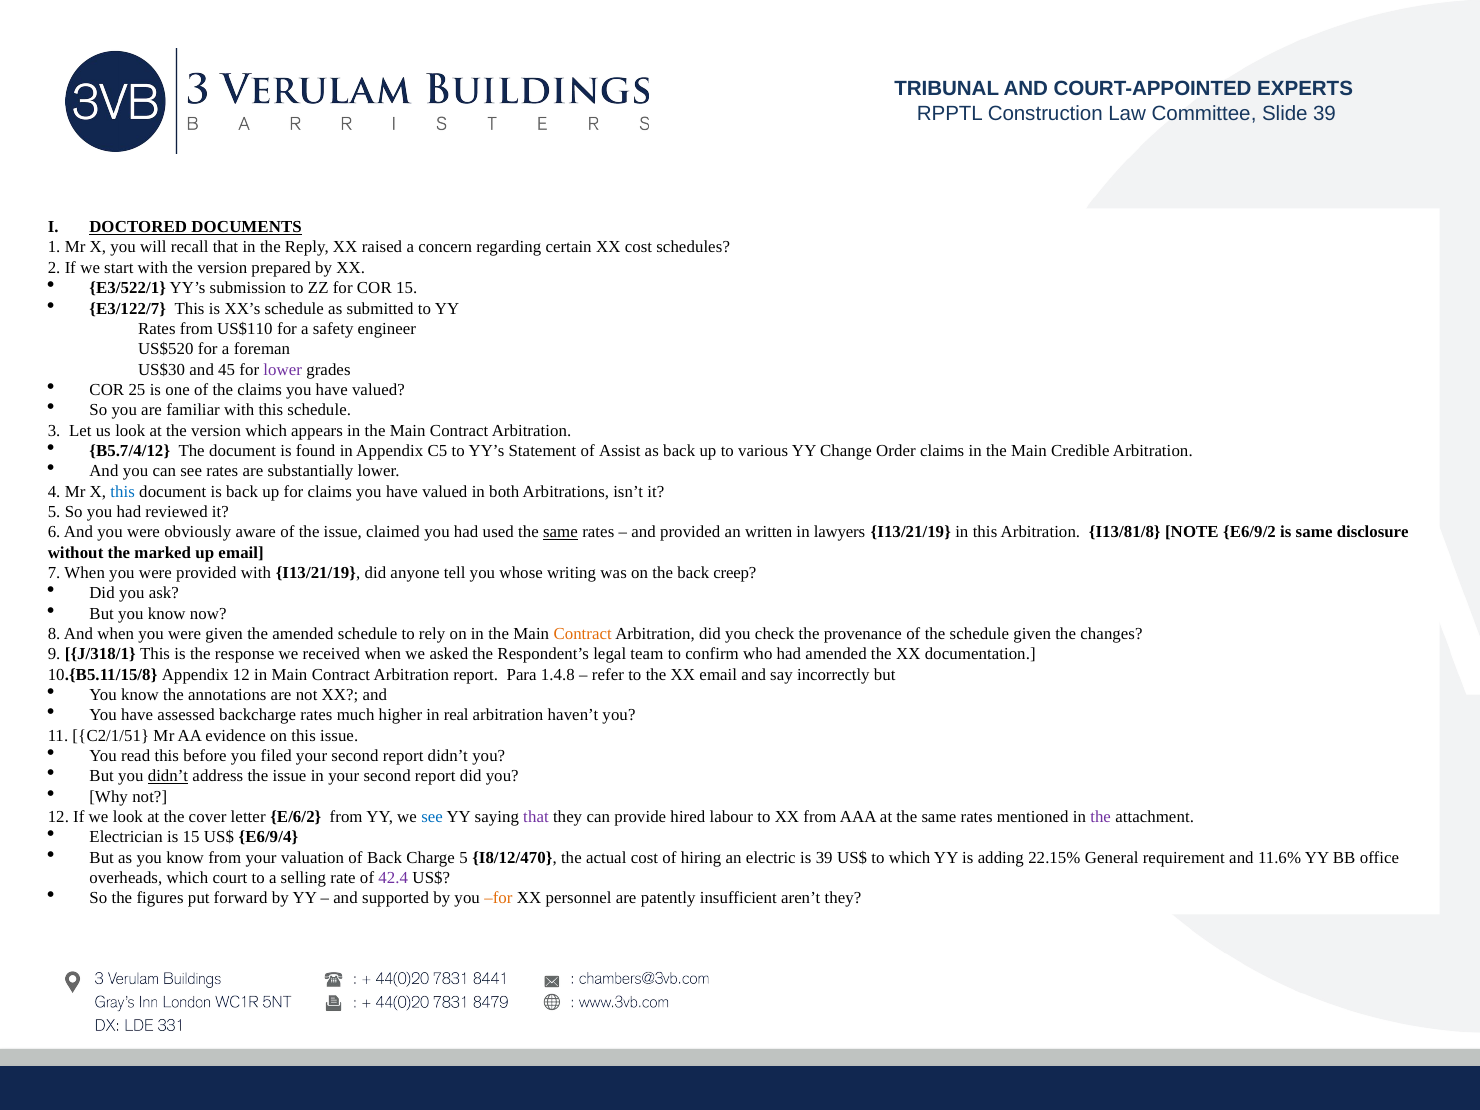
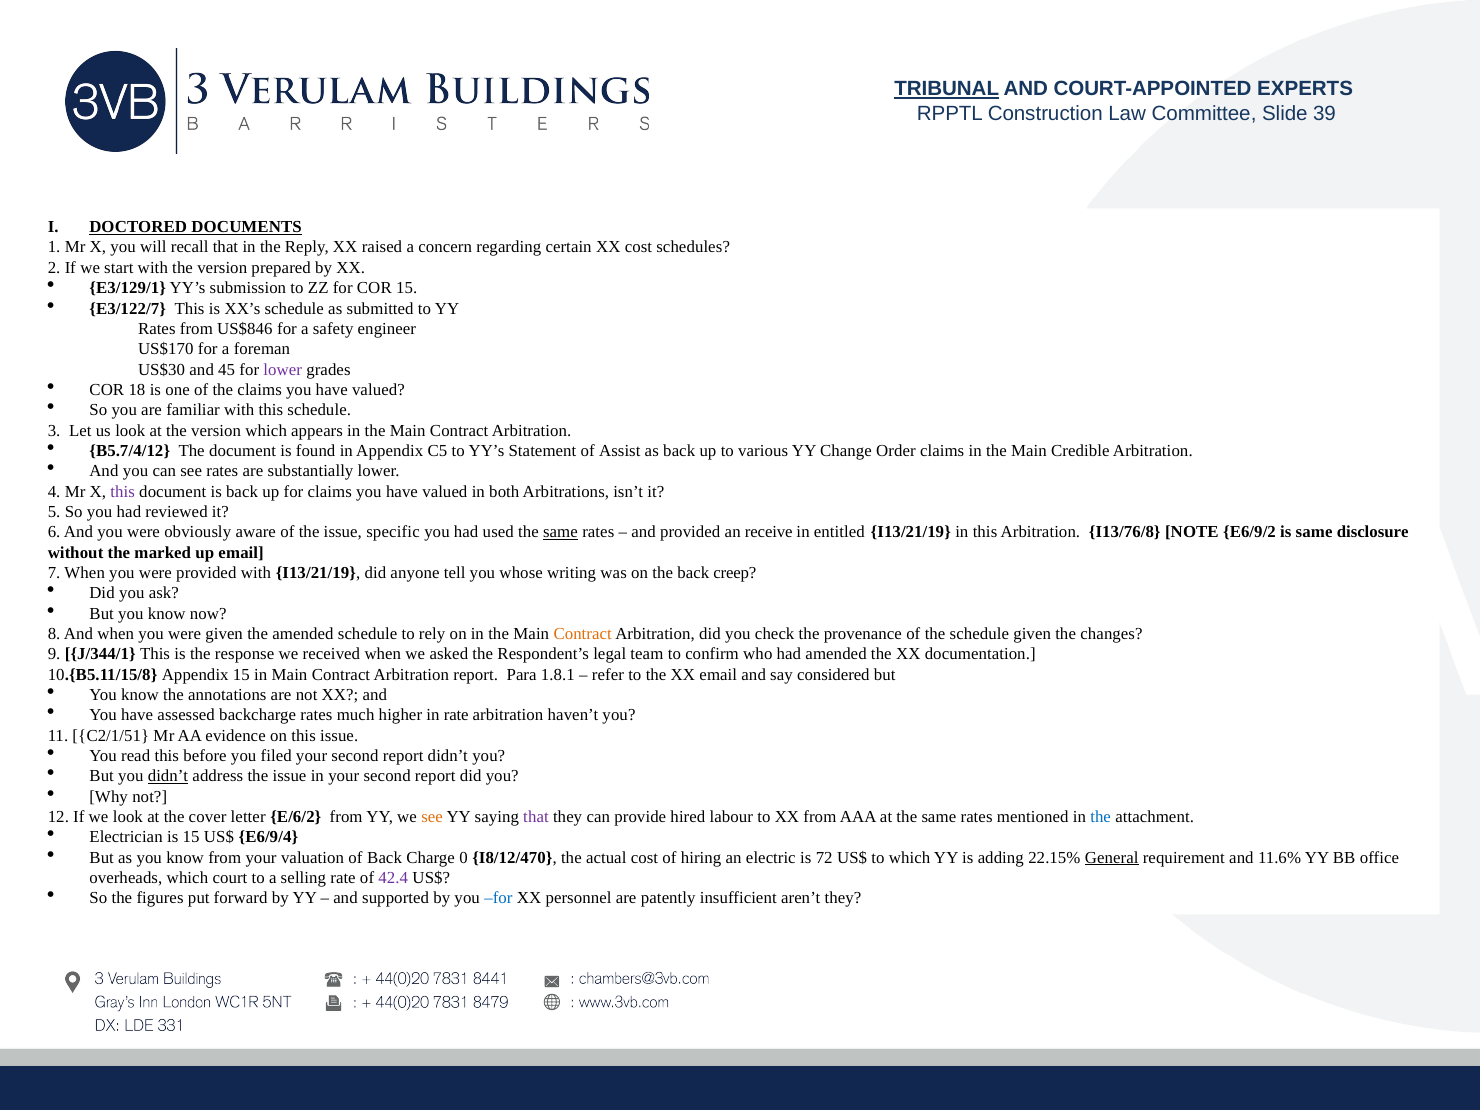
TRIBUNAL underline: none -> present (947, 89)
E3/522/1: E3/522/1 -> E3/129/1 (128, 288)
US$110: US$110 -> US$846 (245, 329)
US$520: US$520 -> US$170 (166, 349)
25: 25 -> 18 (137, 390)
this colour: blue -> purple (123, 491)
claimed: claimed -> specific (393, 532)
written: written -> receive (769, 532)
lawyers: lawyers -> entitled (839, 532)
I13/81/8: I13/81/8 -> I13/76/8 (1125, 532)
J/318/1: J/318/1 -> J/344/1 (100, 654)
Appendix 12: 12 -> 15 (241, 674)
1.4.8: 1.4.8 -> 1.8.1 (558, 674)
incorrectly: incorrectly -> considered (833, 674)
in real: real -> rate (456, 715)
see colour: blue -> orange (432, 817)
the colour: purple -> blue (1101, 817)
Charge 5: 5 -> 0 (463, 858)
is 39: 39 -> 72 (824, 858)
General underline: none -> present (1112, 858)
for colour: orange -> blue (498, 898)
